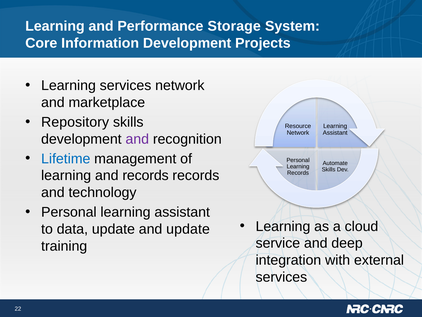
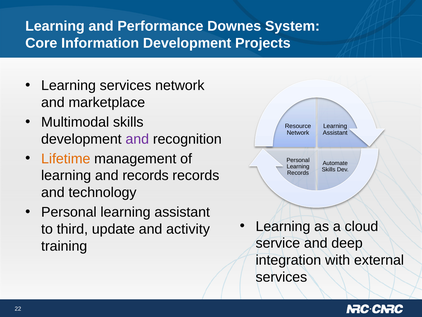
Storage: Storage -> Downes (234, 26)
Repository: Repository -> Multimodal (75, 122)
Lifetime colour: blue -> orange (66, 159)
data: data -> third (72, 229)
and update: update -> activity (188, 229)
